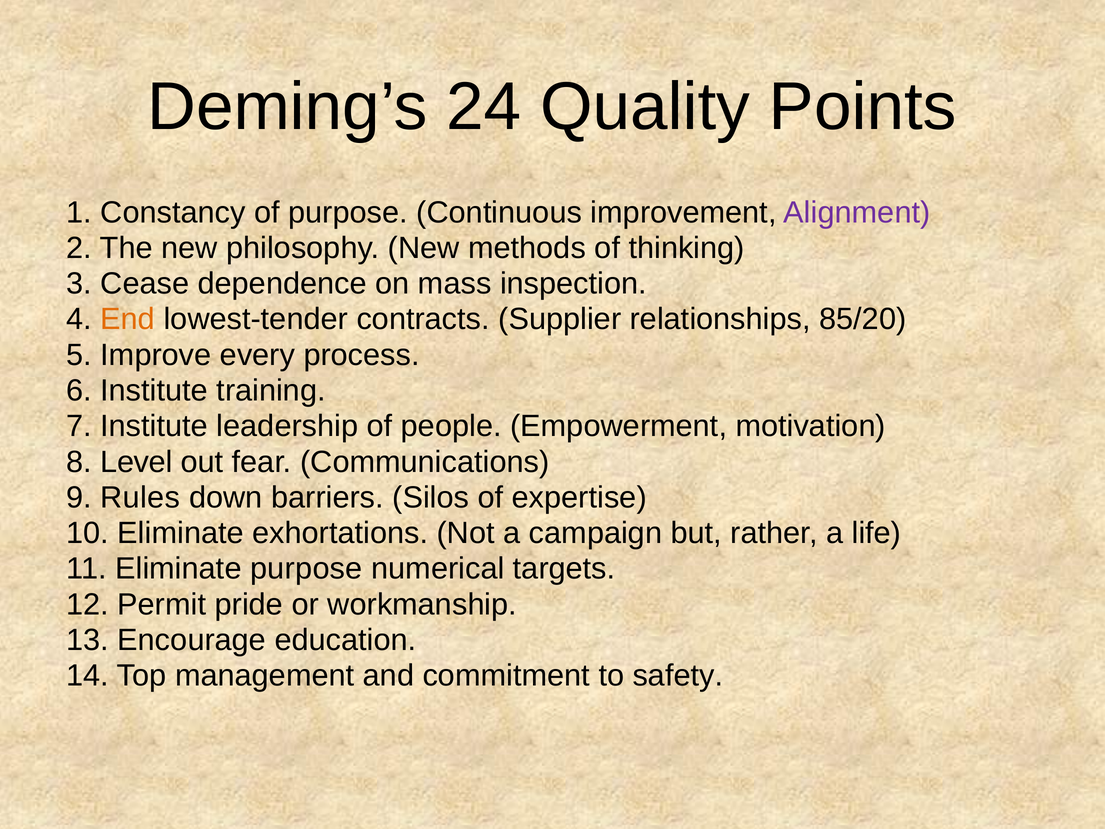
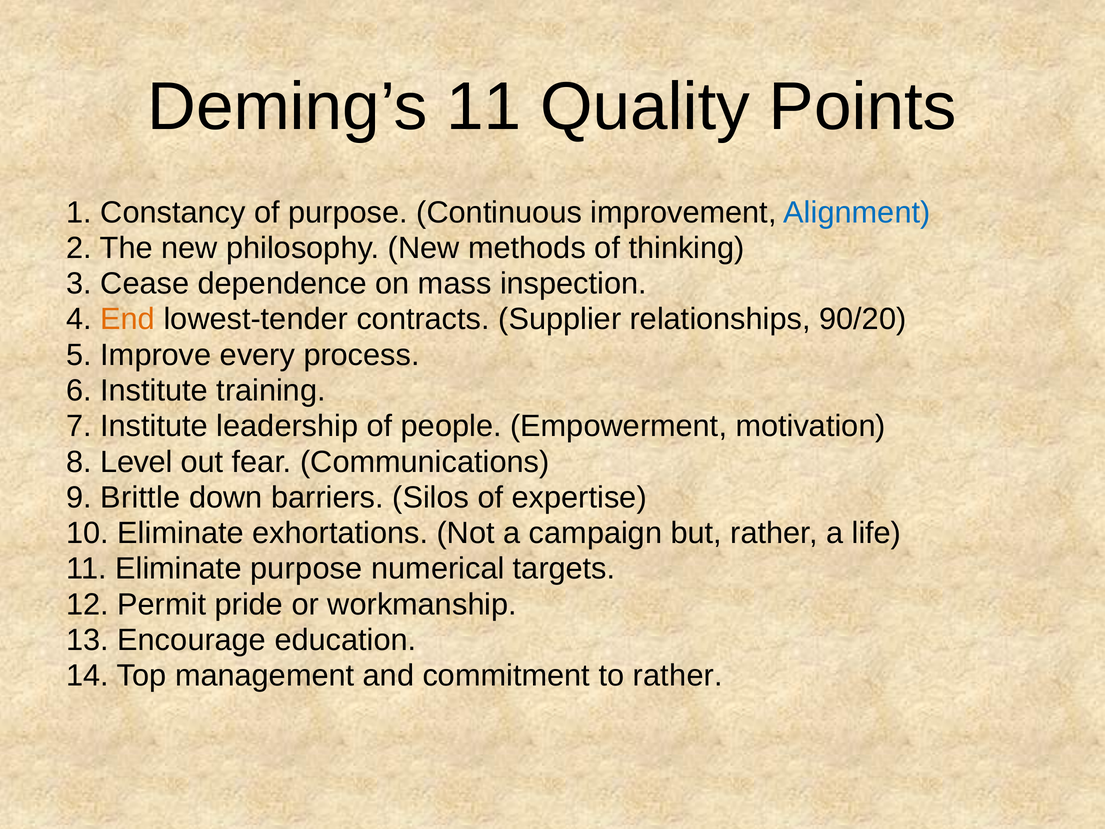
Deming’s 24: 24 -> 11 (484, 107)
Alignment colour: purple -> blue (857, 212)
85/20: 85/20 -> 90/20 (863, 319)
Rules: Rules -> Brittle (140, 497)
to safety: safety -> rather (678, 676)
